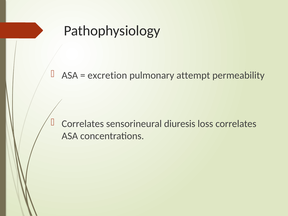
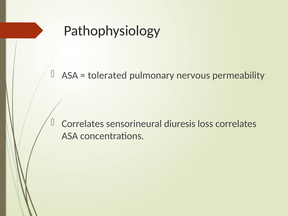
excretion: excretion -> tolerated (107, 75)
attempt: attempt -> nervous (193, 75)
